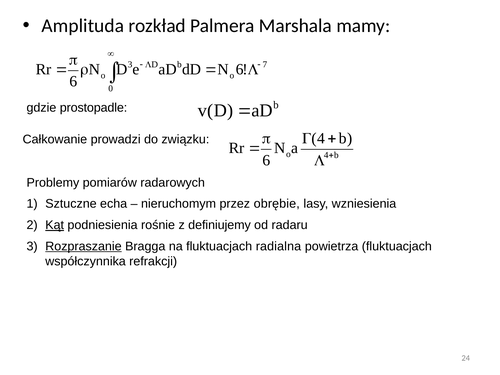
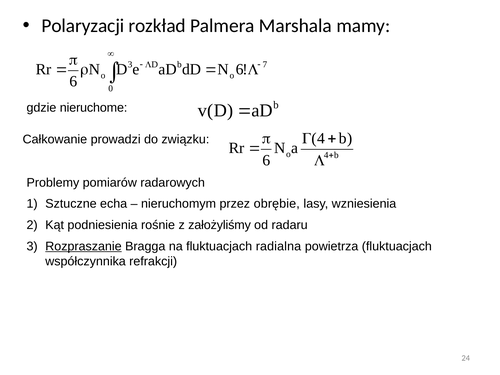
Amplituda: Amplituda -> Polaryzacji (83, 26)
prostopadle: prostopadle -> nieruchome (94, 108)
Kąt underline: present -> none (55, 225)
definiujemy: definiujemy -> założyliśmy (220, 225)
